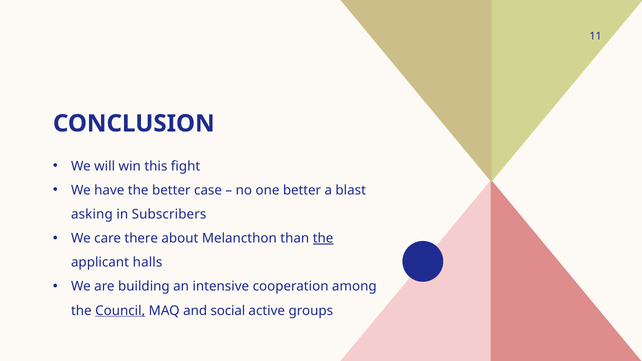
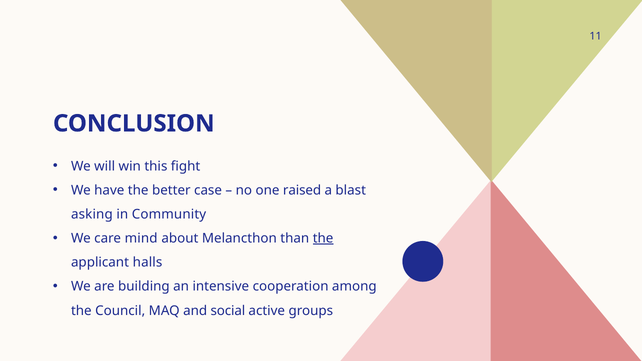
one better: better -> raised (302, 190)
Subscribers: Subscribers -> Community (169, 214)
there: there -> mind (141, 238)
Council underline: present -> none (120, 311)
